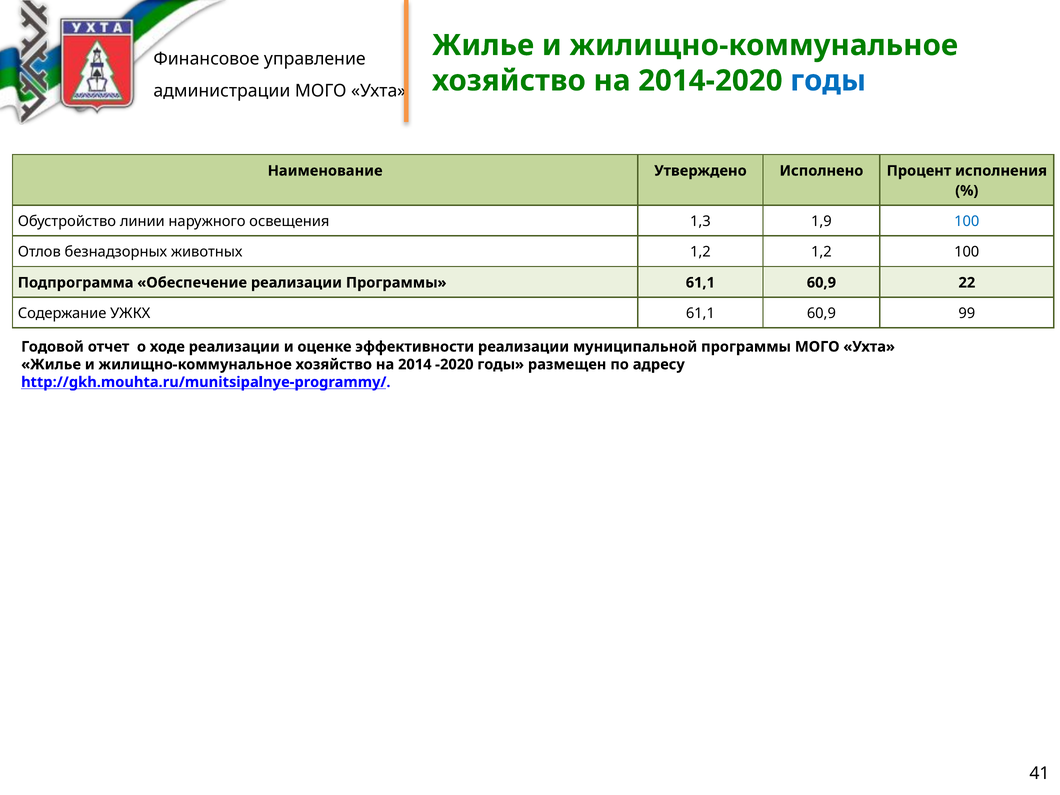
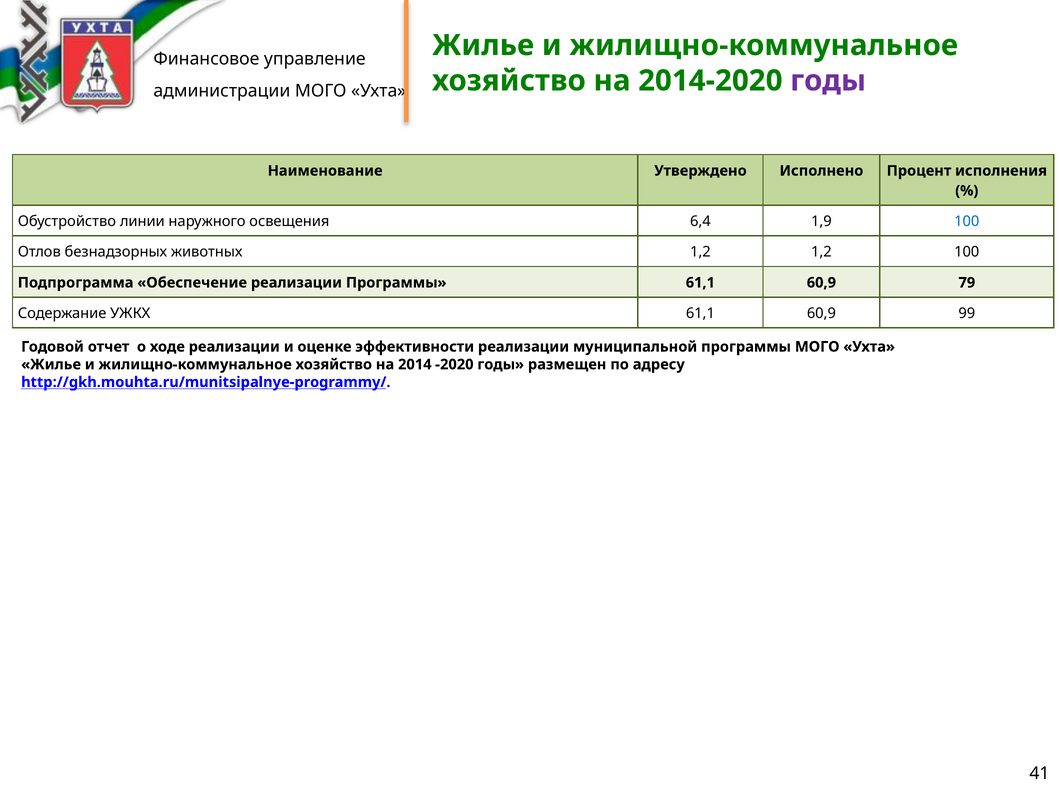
годы colour: blue -> purple (828, 81)
1,3: 1,3 -> 6,4 (700, 221)
22: 22 -> 79 (967, 283)
